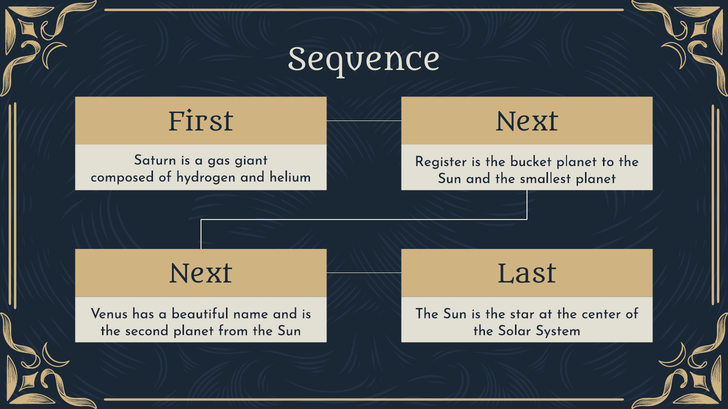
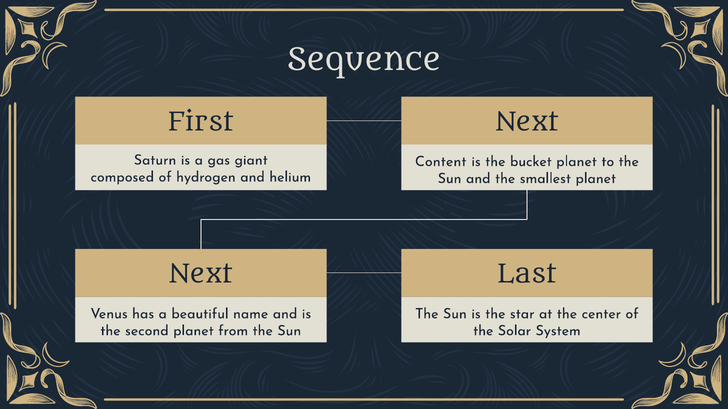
Register: Register -> Content (441, 162)
